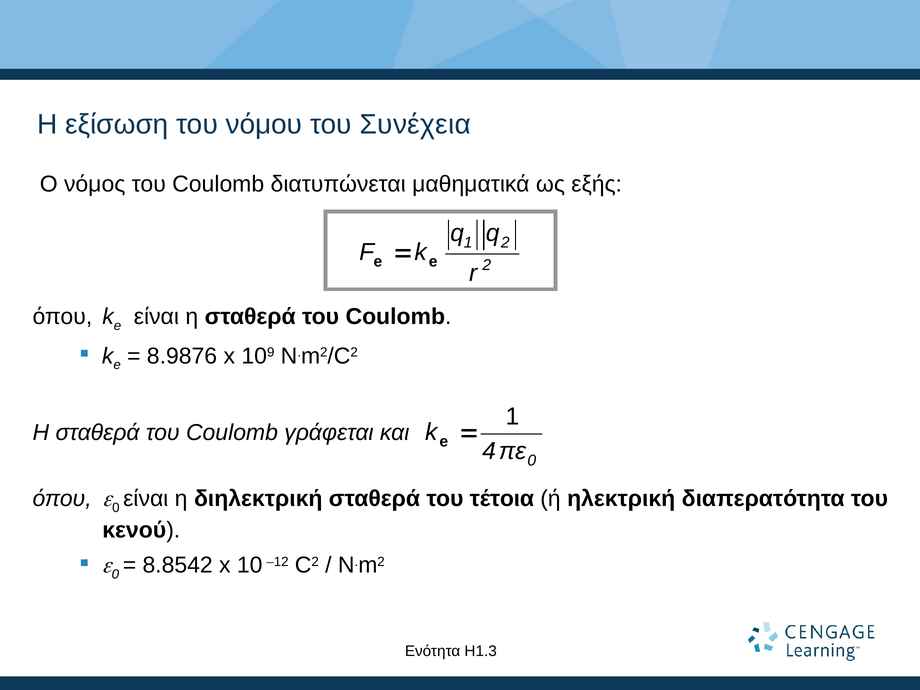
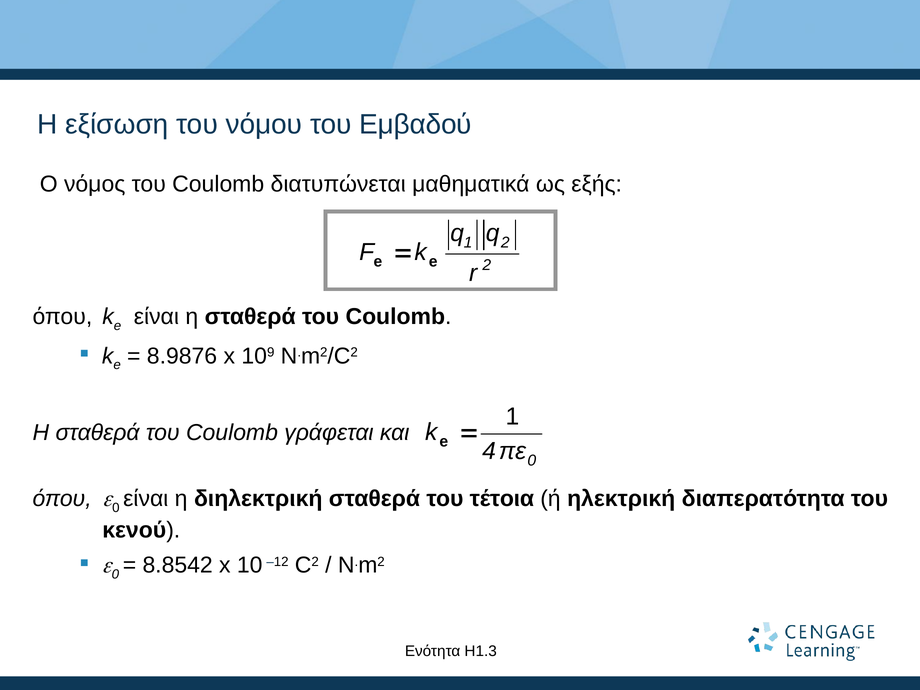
Συνέχεια: Συνέχεια -> Εμβαδού (416, 125)
